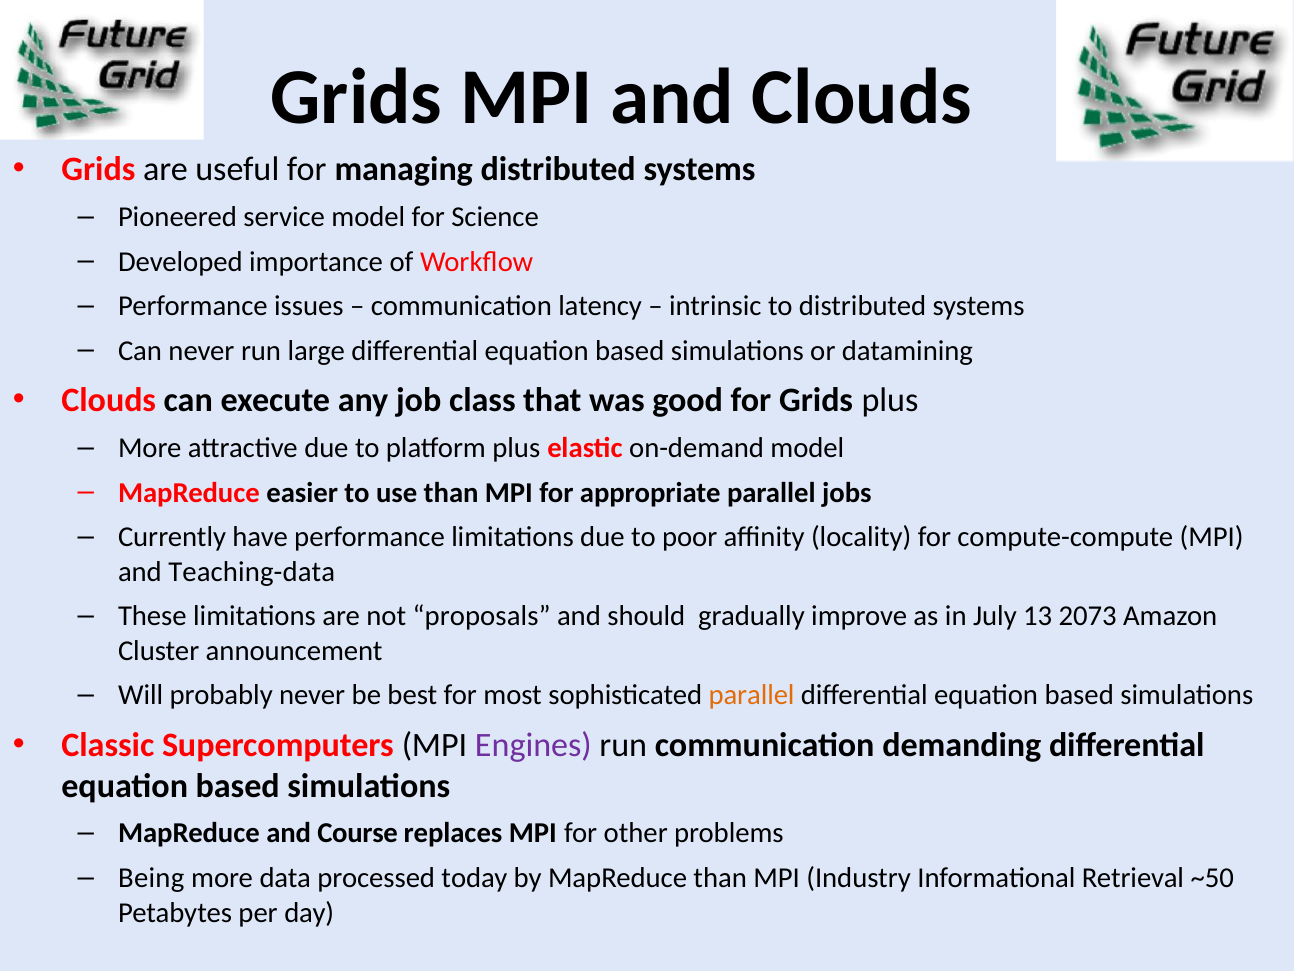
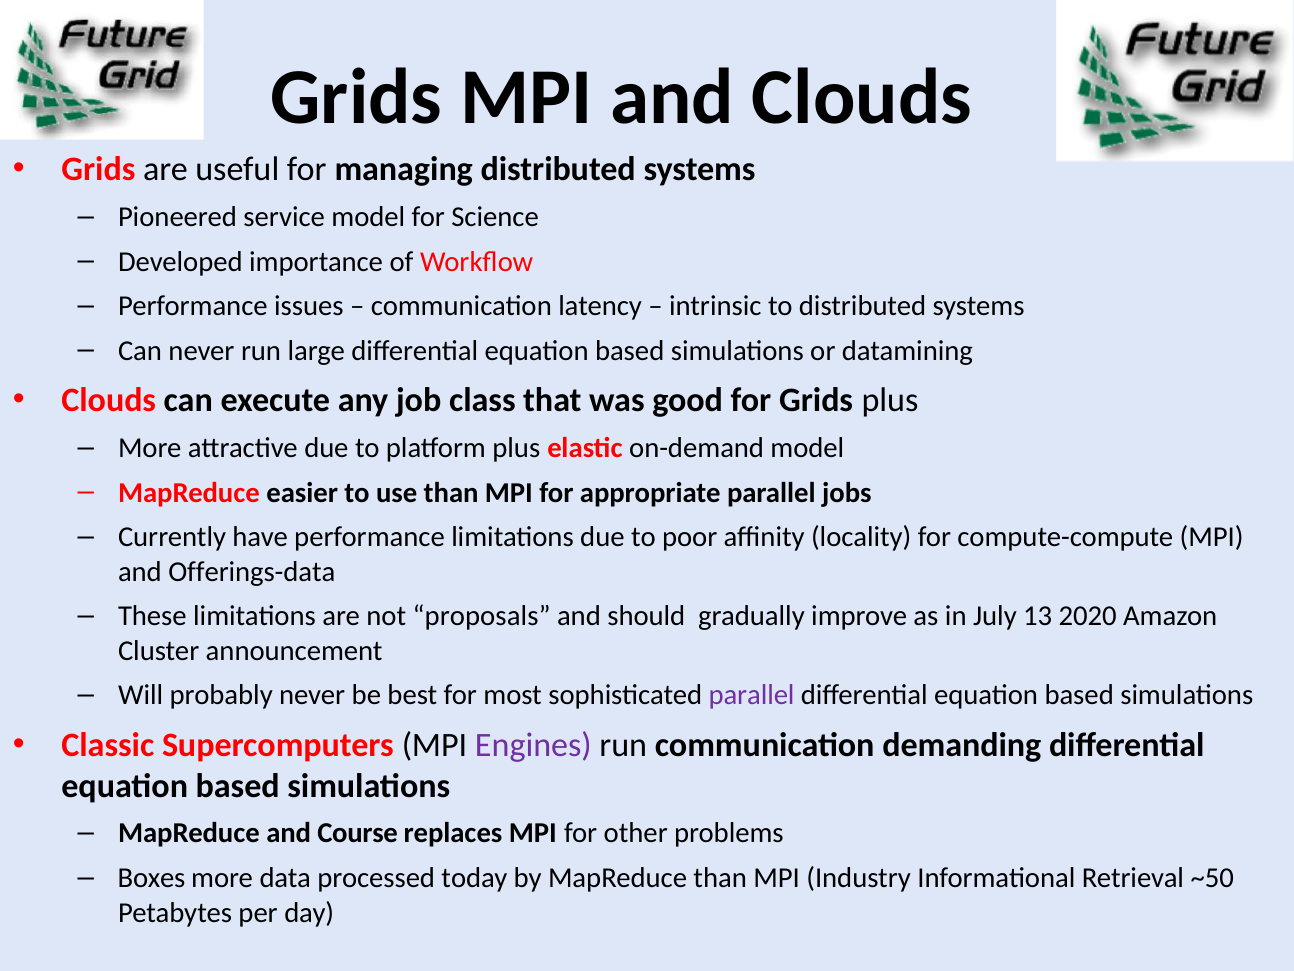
Teaching-data: Teaching-data -> Offerings-data (252, 571)
2073: 2073 -> 2020 (1088, 616)
parallel colour: orange -> purple (752, 695)
Being: Being -> Boxes (152, 878)
